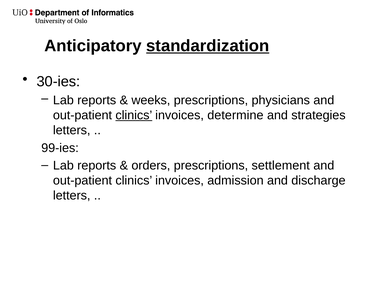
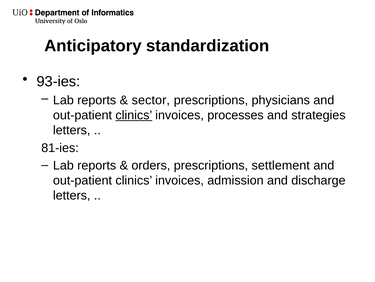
standardization underline: present -> none (208, 46)
30-ies: 30-ies -> 93-ies (58, 81)
weeks: weeks -> sector (151, 100)
determine: determine -> processes (235, 115)
99-ies: 99-ies -> 81-ies (60, 147)
